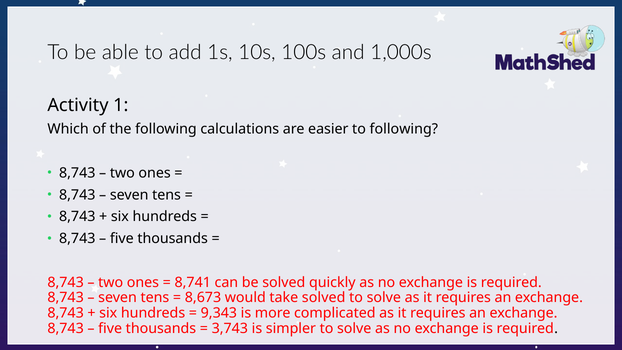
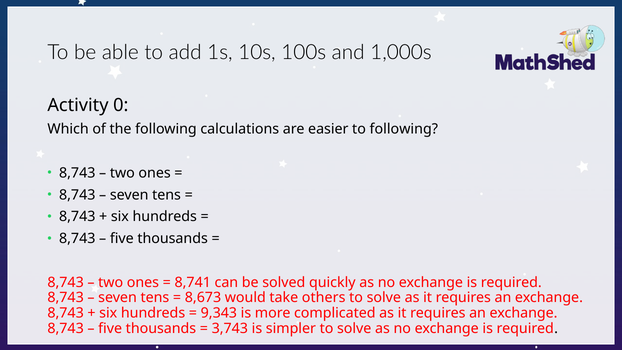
1: 1 -> 0 (121, 105)
take solved: solved -> others (324, 298)
